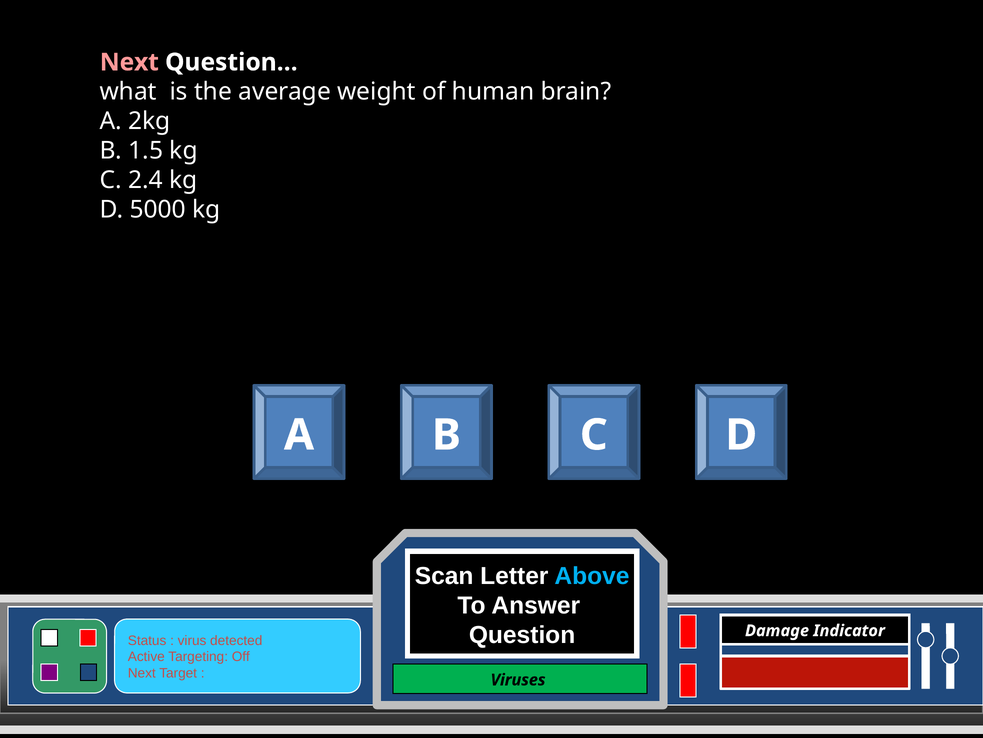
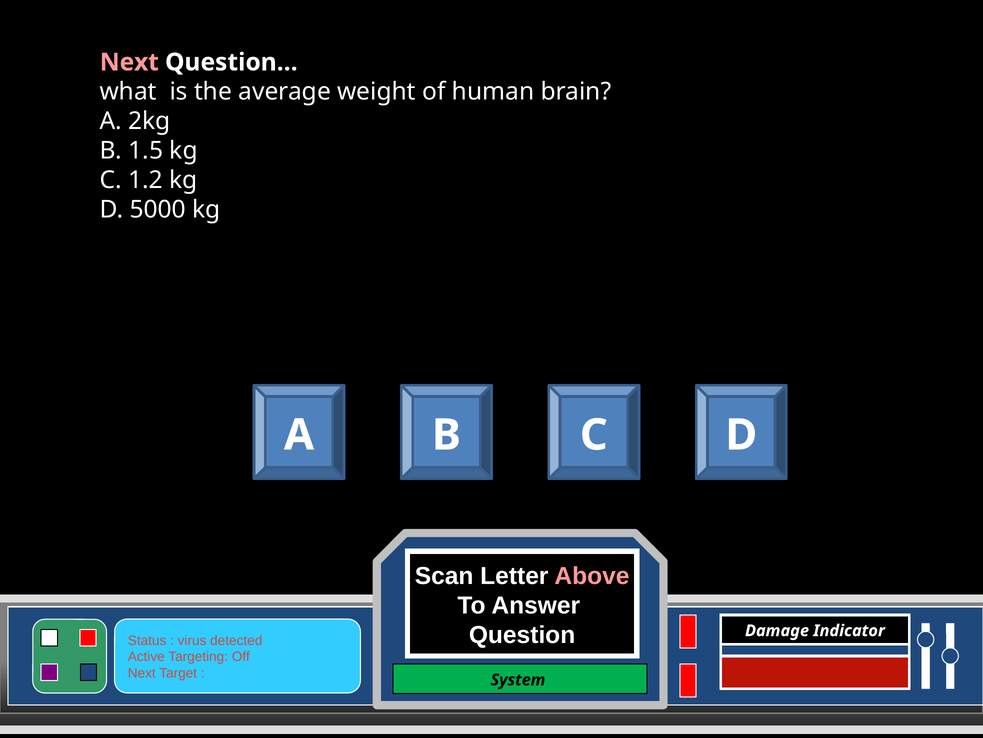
2.4: 2.4 -> 1.2 (146, 180)
Above colour: light blue -> pink (592, 575)
Viruses: Viruses -> System (518, 679)
